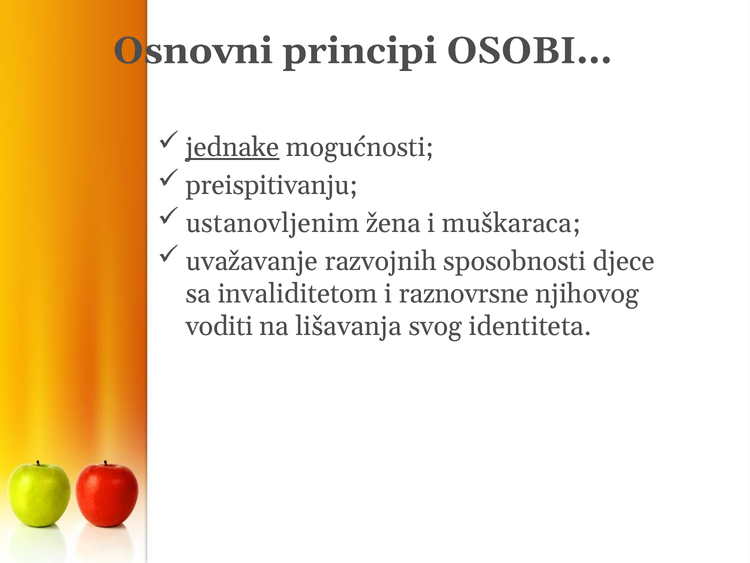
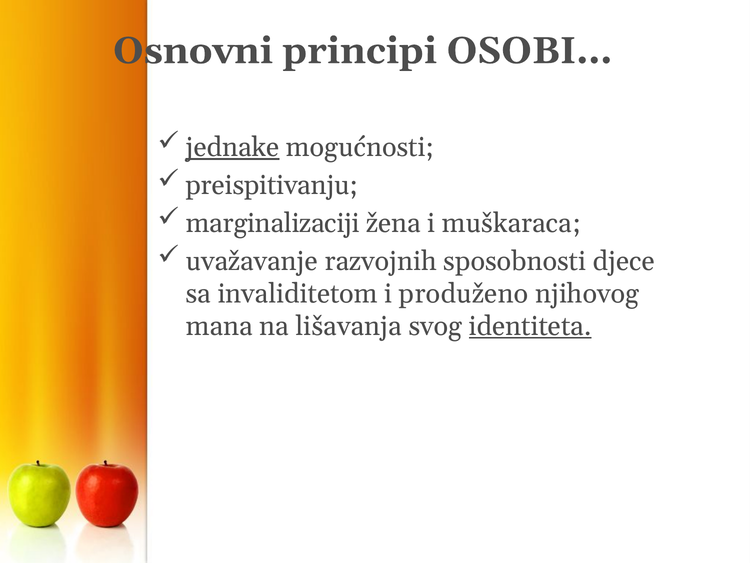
ustanovljenim: ustanovljenim -> marginalizaciji (273, 223)
raznovrsne: raznovrsne -> produženo (464, 293)
voditi: voditi -> mana (219, 326)
identiteta underline: none -> present (530, 326)
